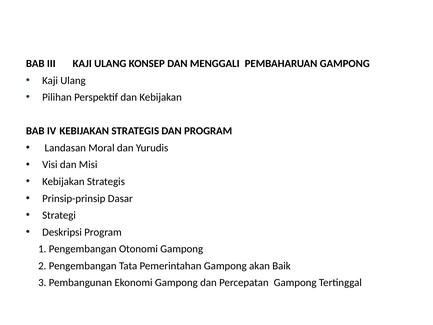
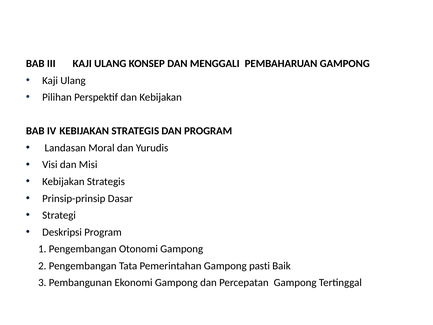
akan: akan -> pasti (260, 266)
